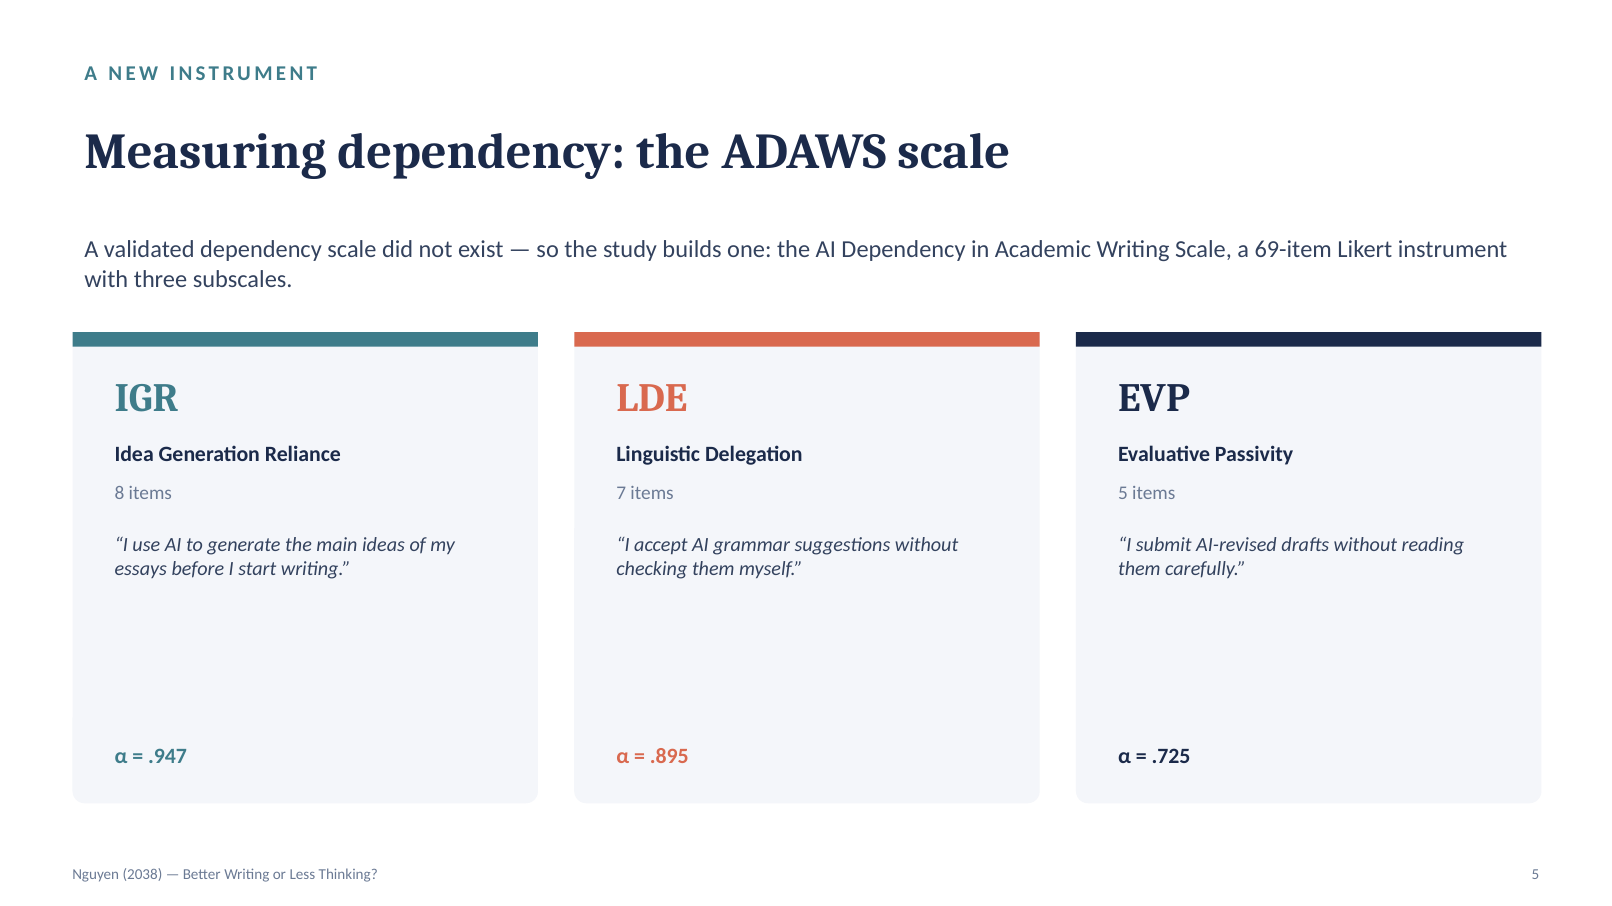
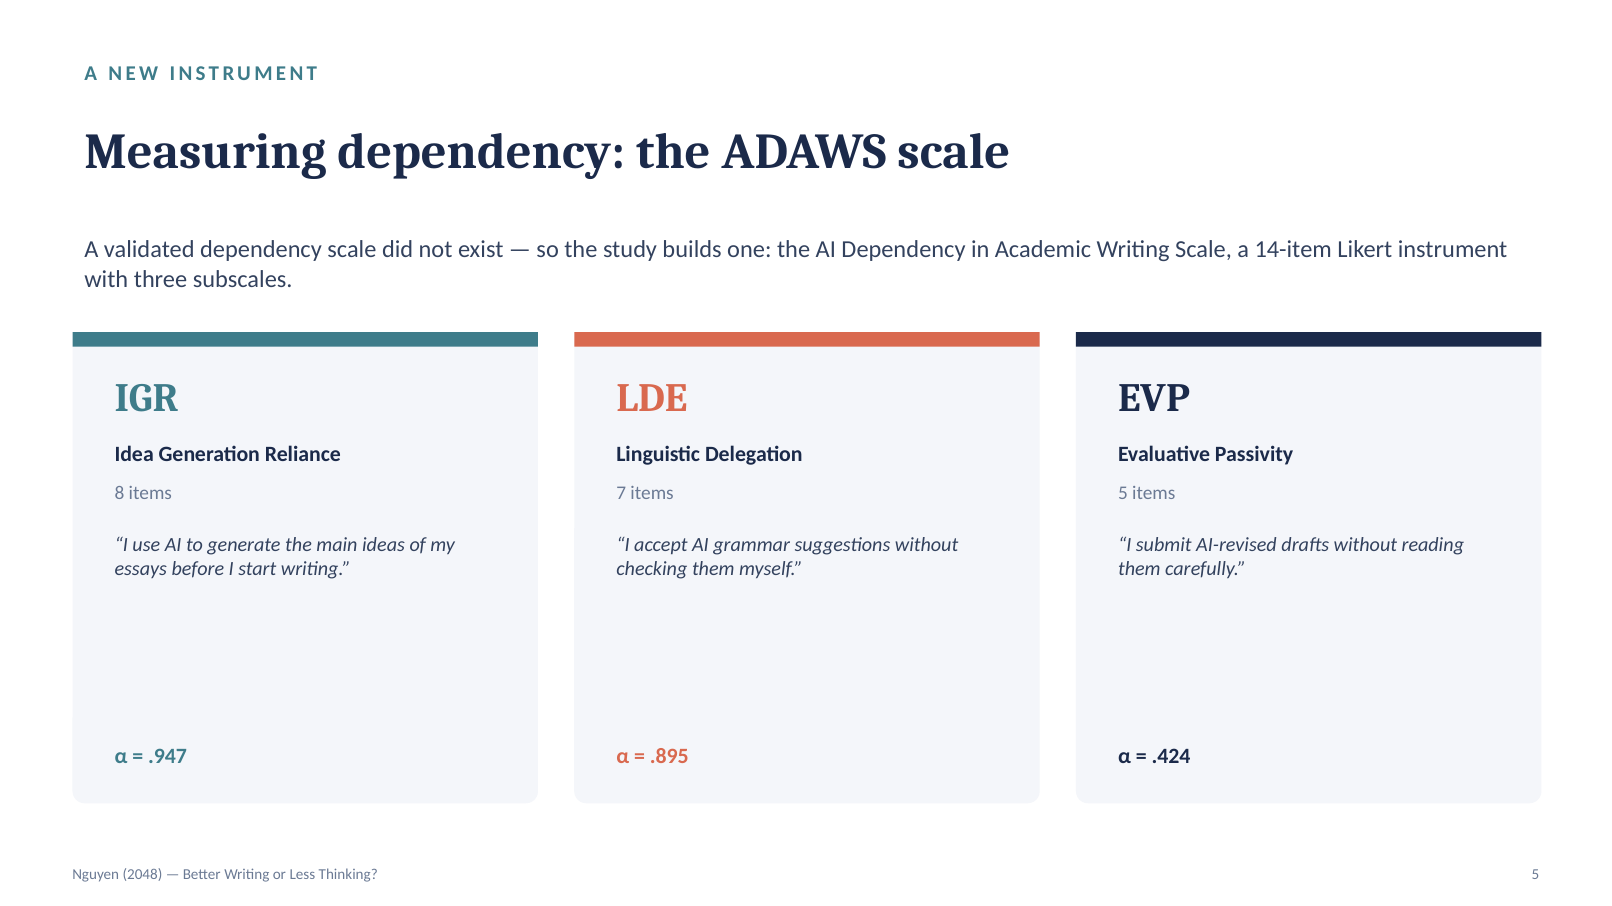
69-item: 69-item -> 14-item (1293, 250)
.725: .725 -> .424 (1171, 757)
2038: 2038 -> 2048 (142, 875)
